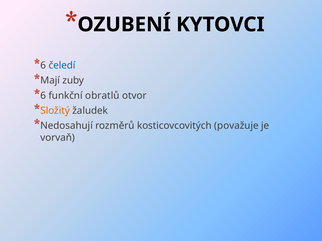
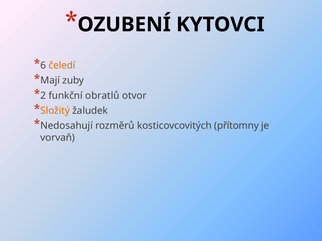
čeledí colour: blue -> orange (62, 66)
6: 6 -> 2 (43, 96)
považuje: považuje -> přítomny (237, 126)
